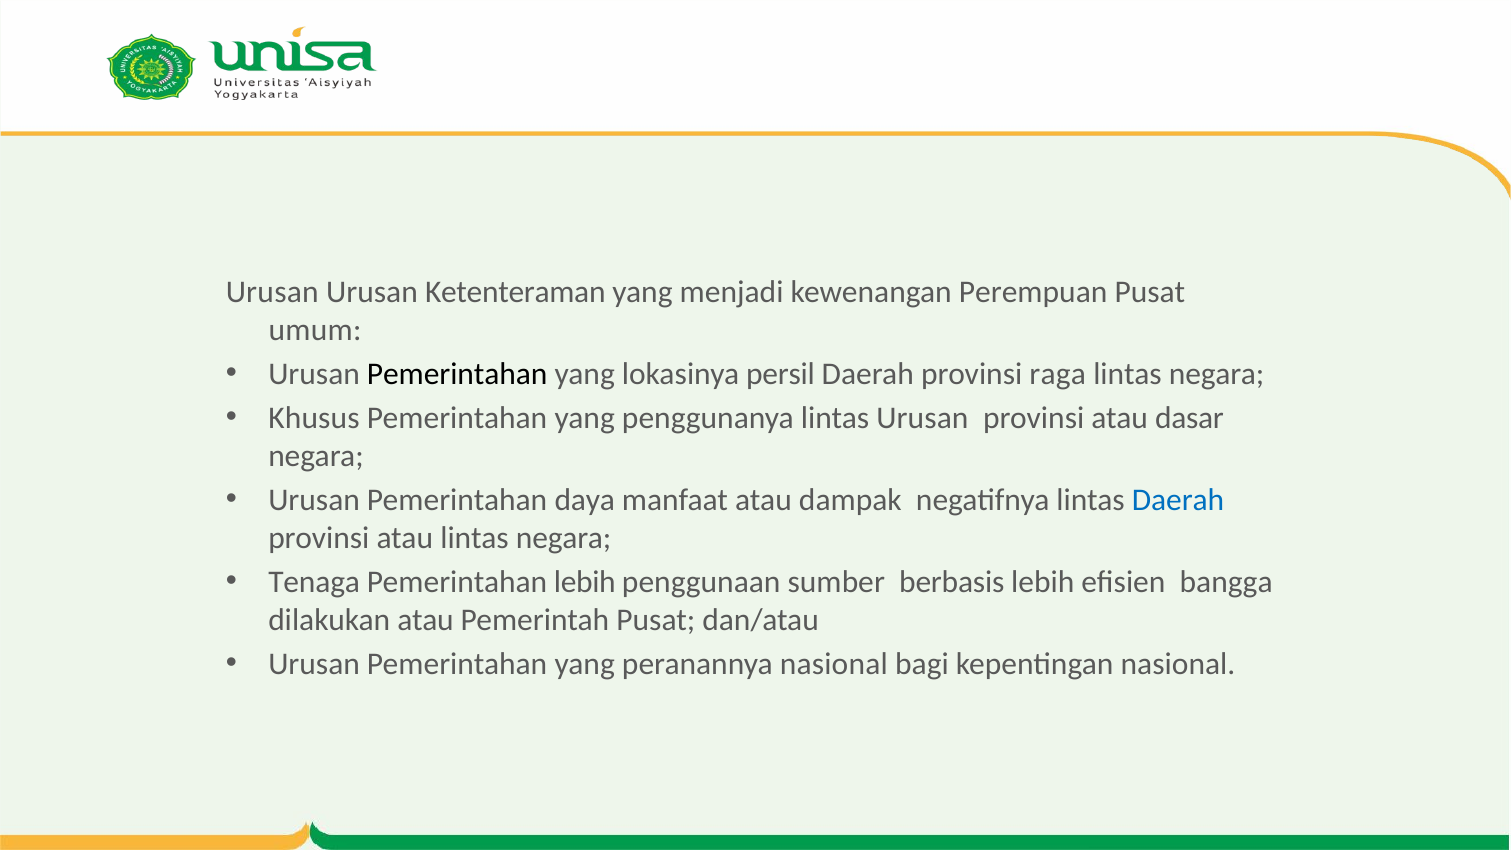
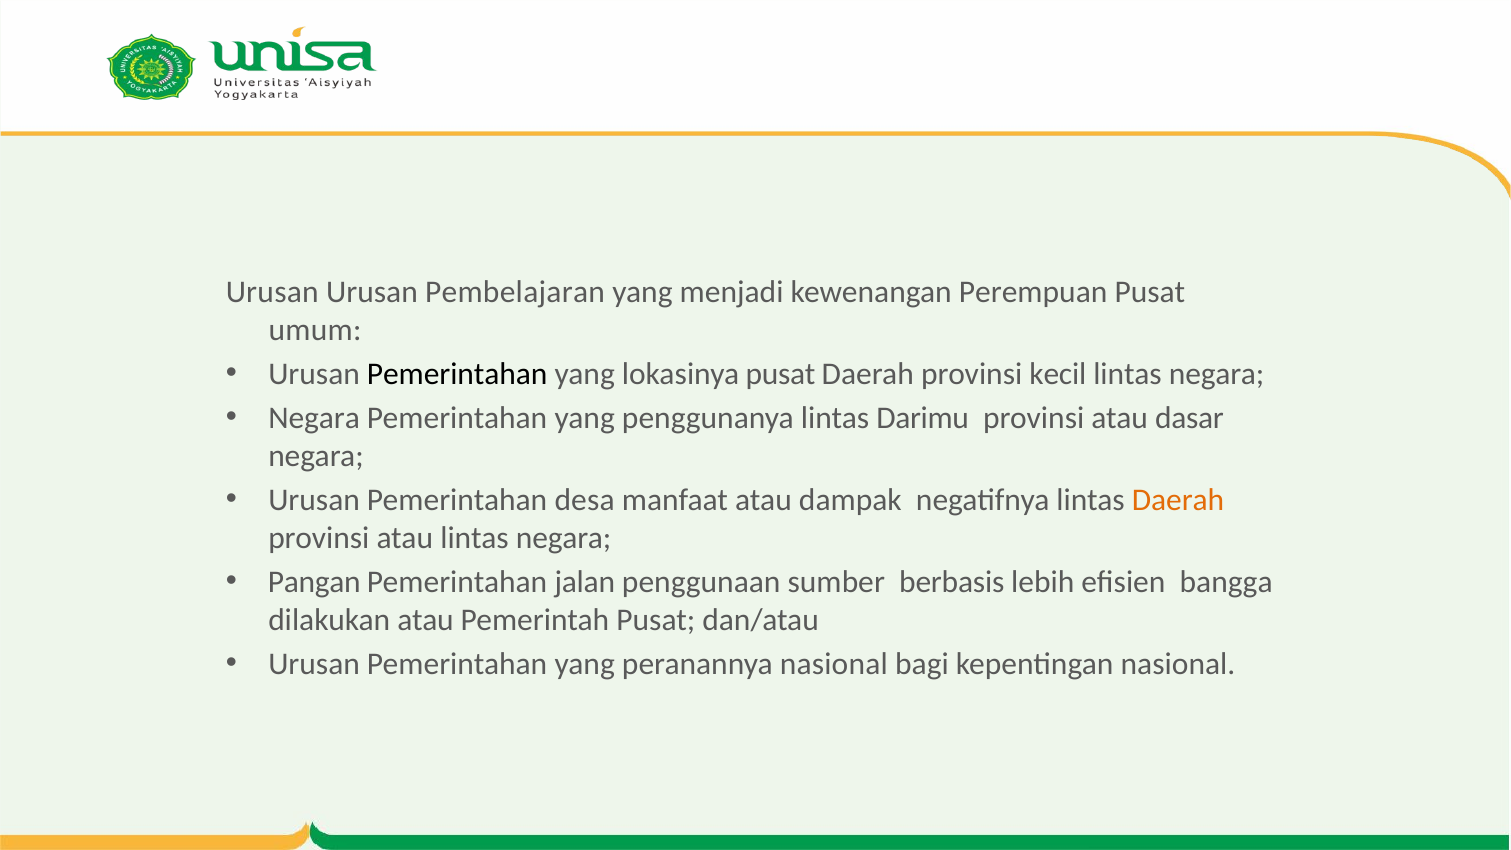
Ketenteraman: Ketenteraman -> Pembelajaran (515, 292)
lokasinya persil: persil -> pusat (781, 374)
raga: raga -> kecil (1058, 374)
Khusus: Khusus -> Negara (314, 418)
lintas Urusan: Urusan -> Darimu (923, 418)
daya: daya -> desa (585, 500)
Daerah colour: blue -> orange (1178, 500)
Tenaga: Tenaga -> Pangan (314, 582)
Pemerintahan lebih: lebih -> jalan (585, 582)
